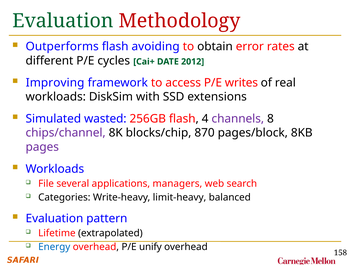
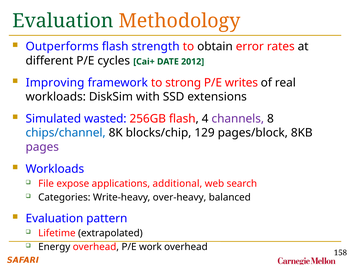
Methodology colour: red -> orange (179, 21)
avoiding: avoiding -> strength (156, 46)
access: access -> strong (183, 83)
chips/channel colour: purple -> blue (66, 133)
870: 870 -> 129 (205, 133)
several: several -> expose (73, 184)
managers: managers -> additional (177, 184)
limit-heavy: limit-heavy -> over-heavy (180, 197)
Energy colour: blue -> black (54, 247)
unify: unify -> work (150, 247)
